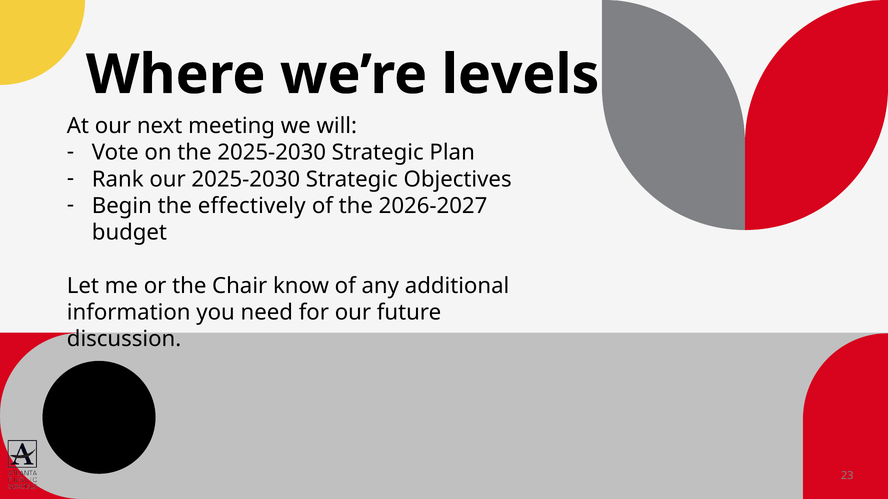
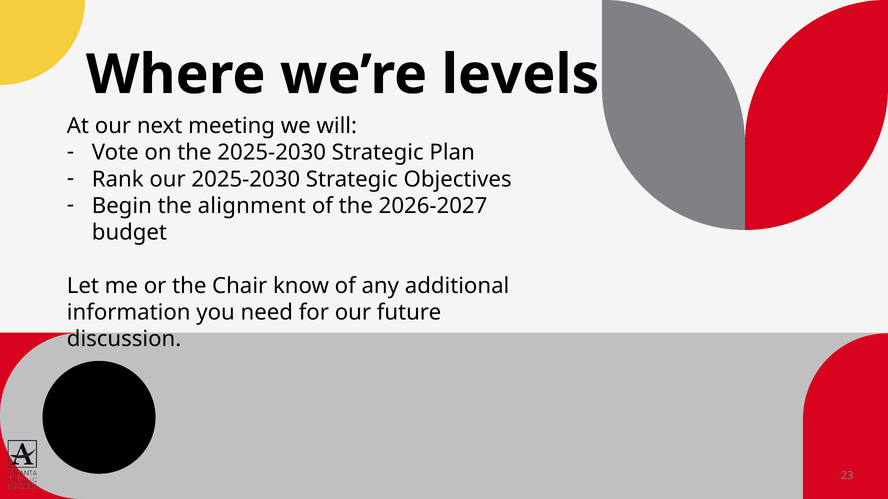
effectively: effectively -> alignment (252, 206)
